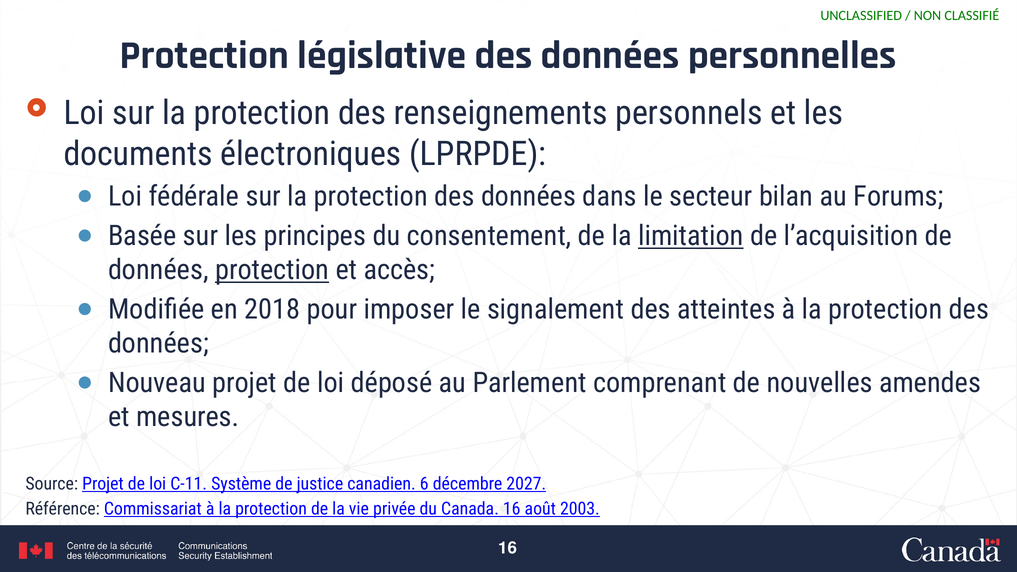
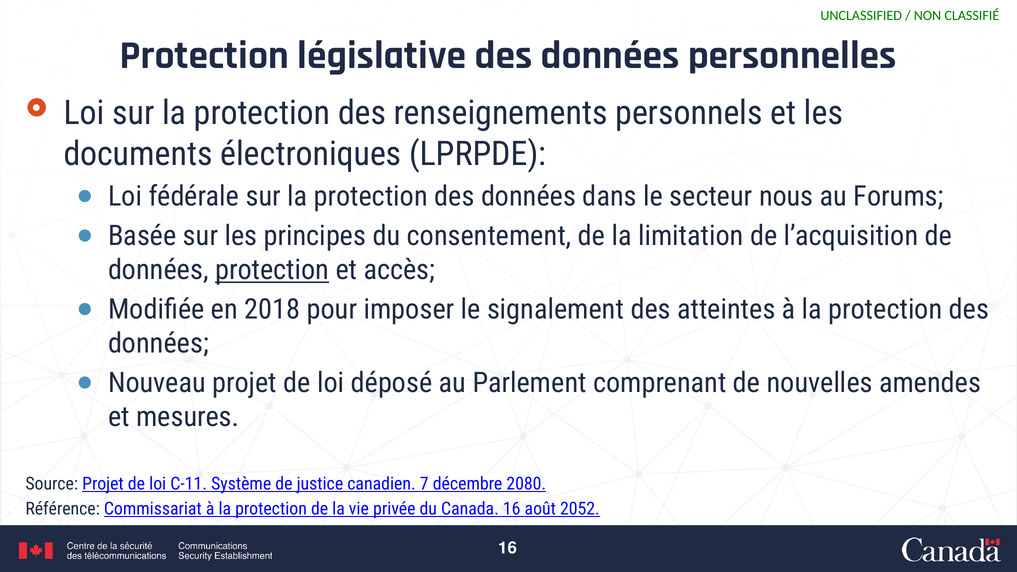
bilan: bilan -> nous (786, 197)
limitation underline: present -> none (691, 236)
6: 6 -> 7 (424, 484)
2027: 2027 -> 2080 (526, 484)
2003: 2003 -> 2052 (580, 509)
